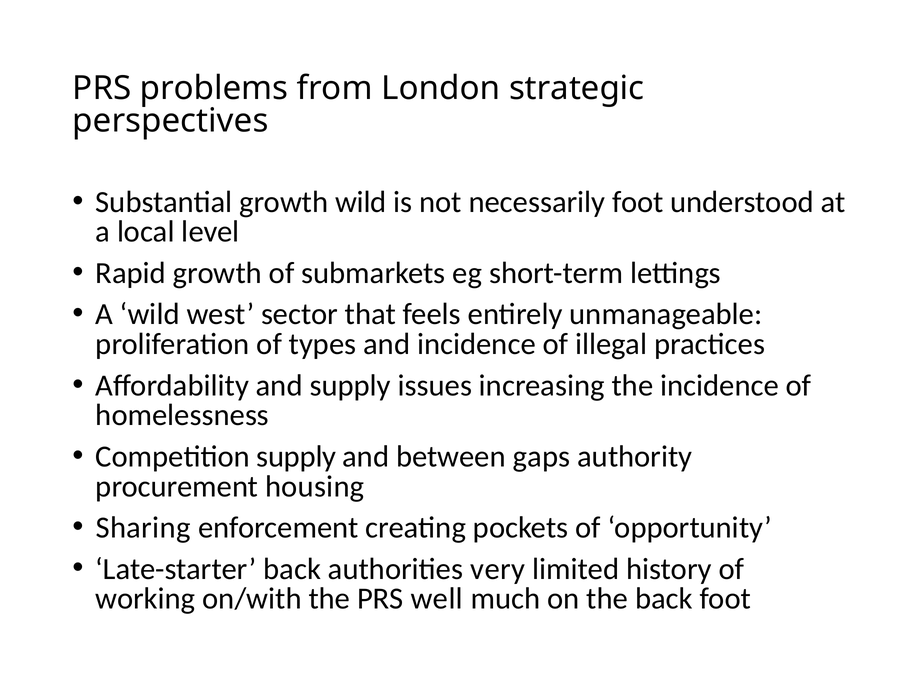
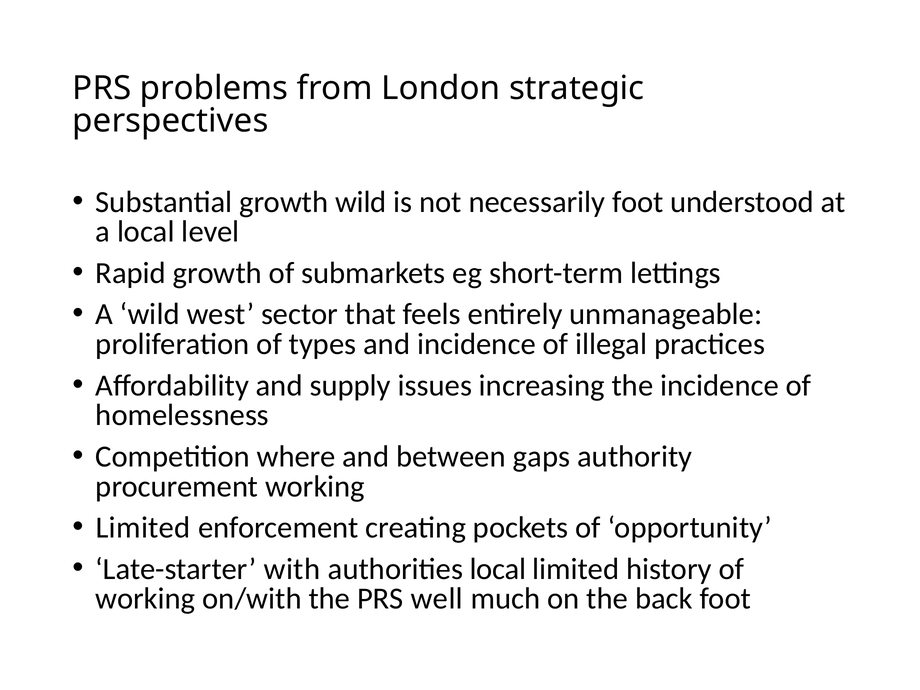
Competition supply: supply -> where (296, 457)
procurement housing: housing -> working (315, 486)
Sharing: Sharing -> Limited (143, 528)
Late-starter back: back -> with (292, 569)
authorities very: very -> local (498, 569)
